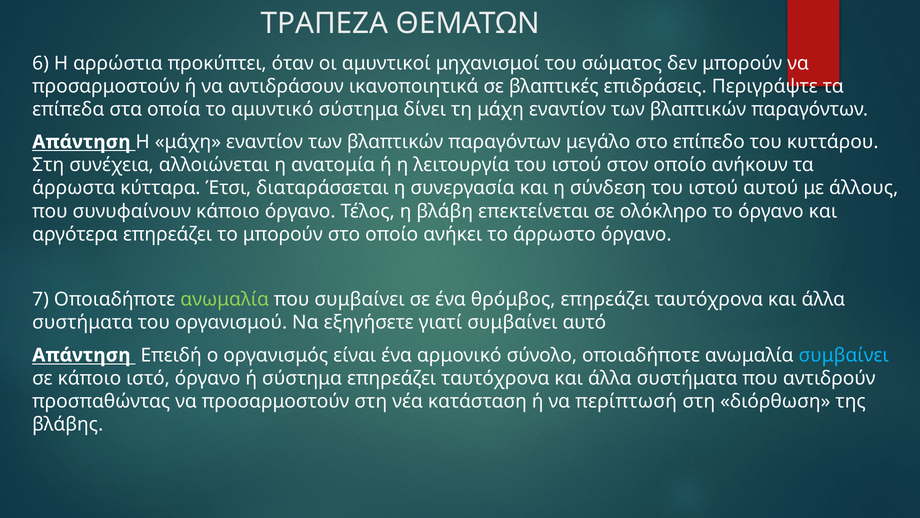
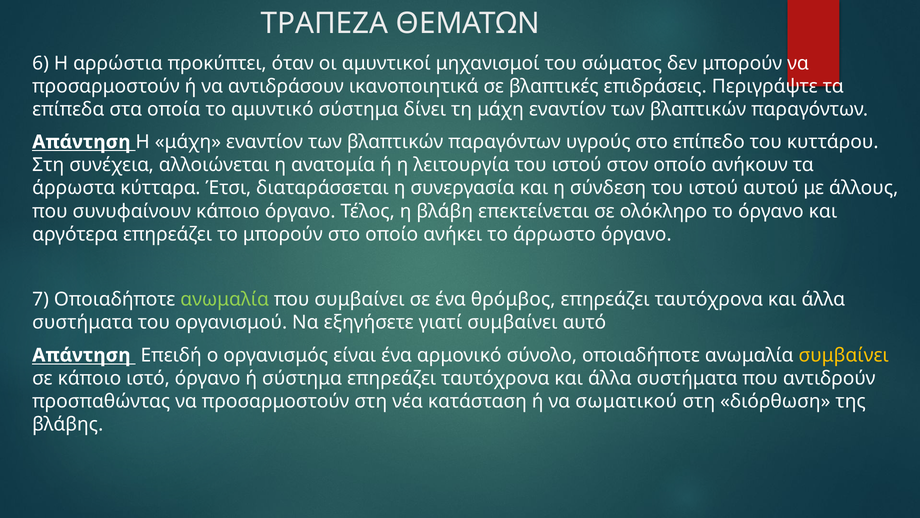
μεγάλο: μεγάλο -> υγρούς (598, 142)
συμβαίνει colour: light blue -> yellow (844, 355)
περίπτωσή: περίπτωσή -> σωματικού (626, 401)
